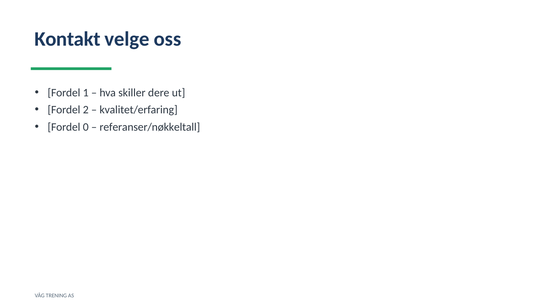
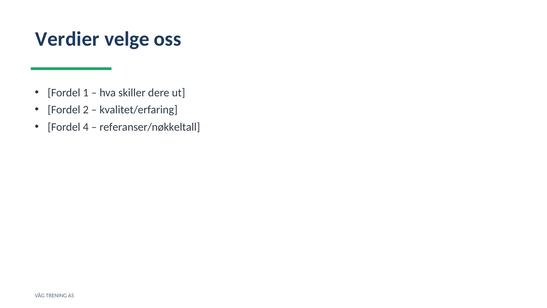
Kontakt: Kontakt -> Verdier (67, 39)
0: 0 -> 4 (86, 127)
